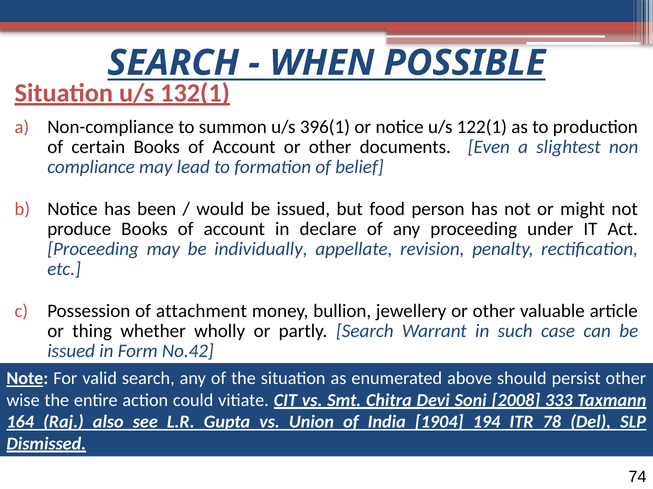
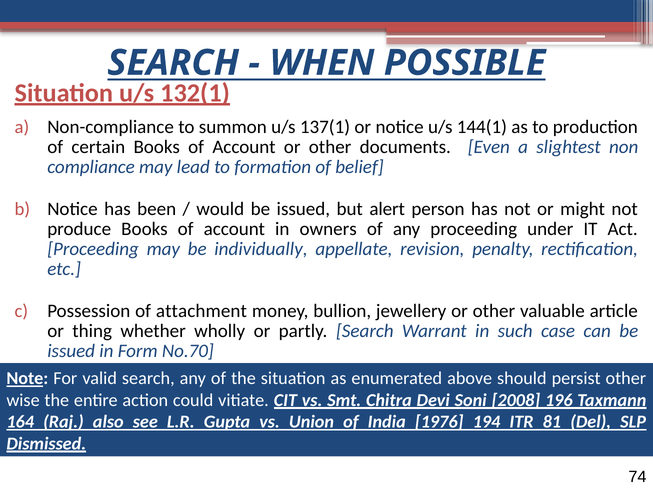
396(1: 396(1 -> 137(1 (325, 127)
122(1: 122(1 -> 144(1 (482, 127)
food: food -> alert (387, 209)
declare: declare -> owners (328, 229)
No.42: No.42 -> No.70 (188, 352)
333: 333 -> 196 (559, 401)
1904: 1904 -> 1976 (439, 422)
78: 78 -> 81 (552, 422)
